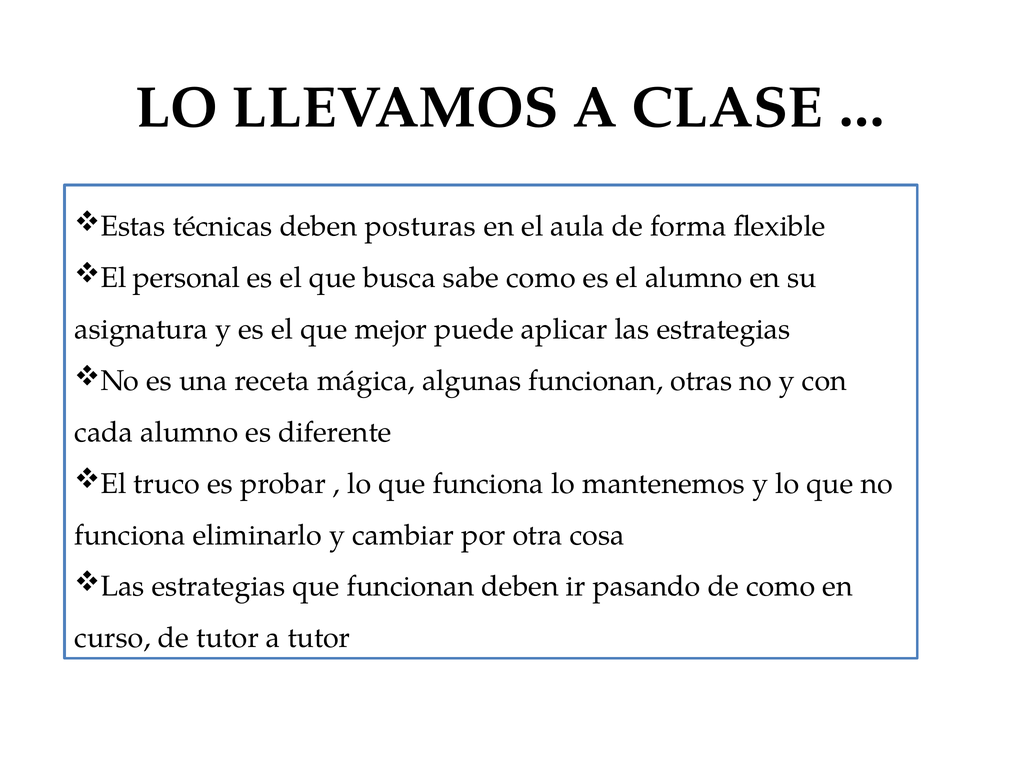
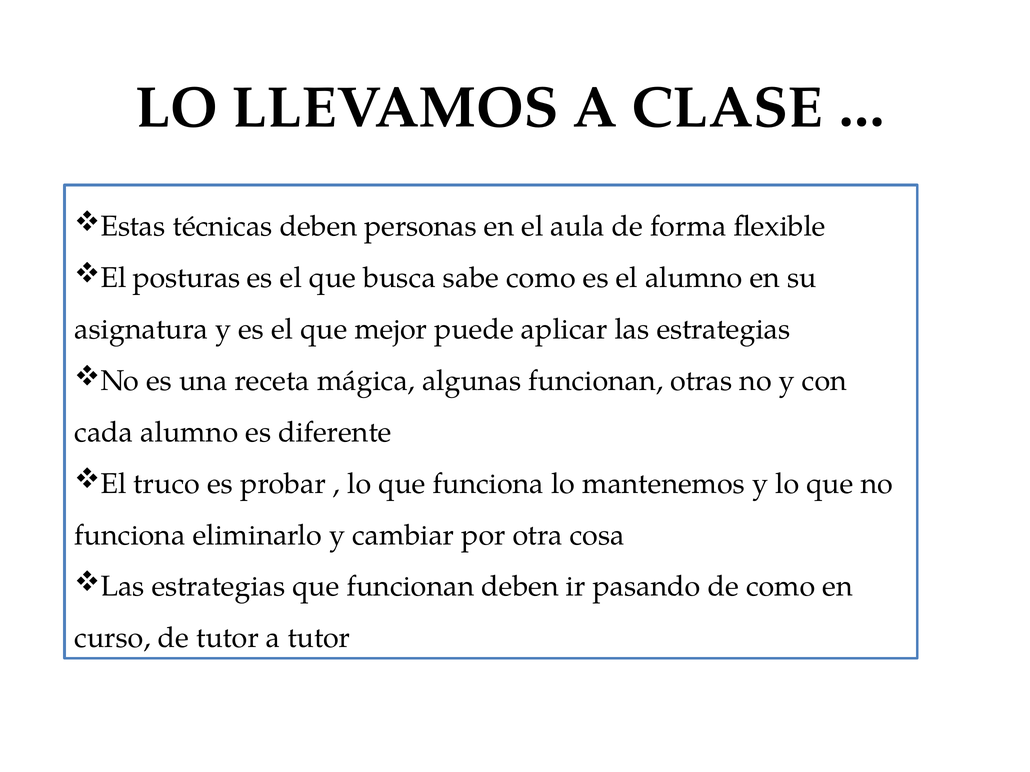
posturas: posturas -> personas (421, 226)
personal: personal -> posturas (187, 278)
